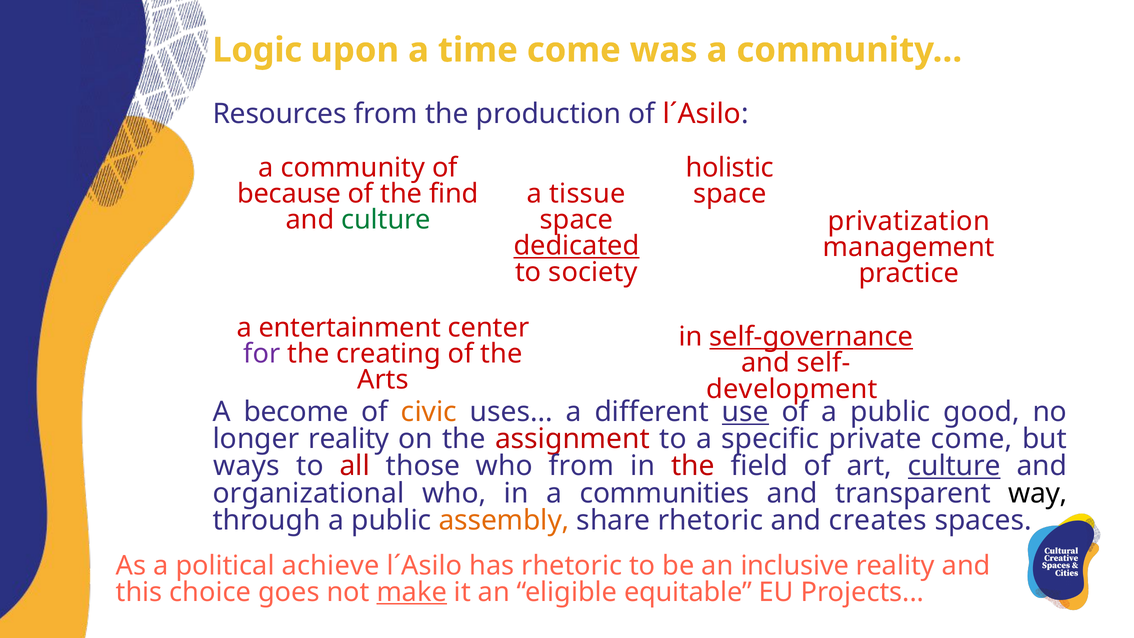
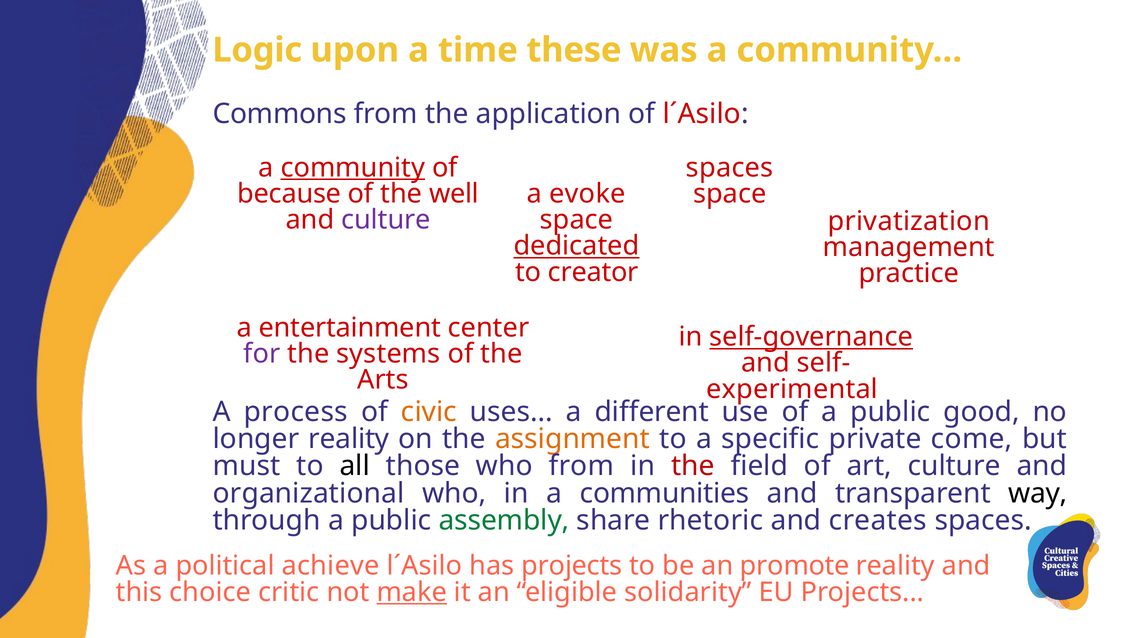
time come: come -> these (574, 50)
Resources: Resources -> Commons (280, 114)
production: production -> application (549, 114)
community underline: none -> present (353, 168)
holistic: holistic -> spaces (730, 168)
find: find -> well (454, 194)
tissue: tissue -> evoke (587, 194)
culture colour: green -> purple (386, 220)
society: society -> creator (593, 272)
creating: creating -> systems (388, 354)
development: development -> experimental (792, 389)
become: become -> process (296, 412)
use underline: present -> none (745, 412)
assignment colour: red -> orange (572, 439)
ways: ways -> must (247, 466)
all colour: red -> black (355, 466)
culture underline: present -> none (954, 466)
assembly colour: orange -> green (504, 520)
has rhetoric: rhetoric -> projects (572, 566)
inclusive: inclusive -> promote (795, 566)
goes: goes -> critic (289, 592)
equitable: equitable -> solidarity (688, 592)
